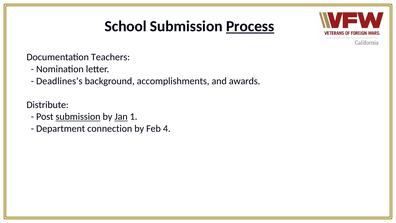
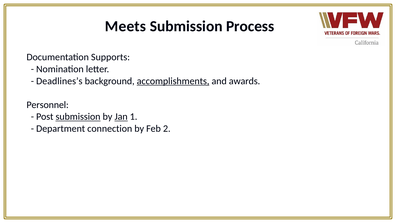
School: School -> Meets (126, 26)
Process underline: present -> none (250, 26)
Teachers: Teachers -> Supports (110, 57)
accomplishments underline: none -> present (173, 81)
Distribute: Distribute -> Personnel (48, 105)
4: 4 -> 2 (167, 128)
